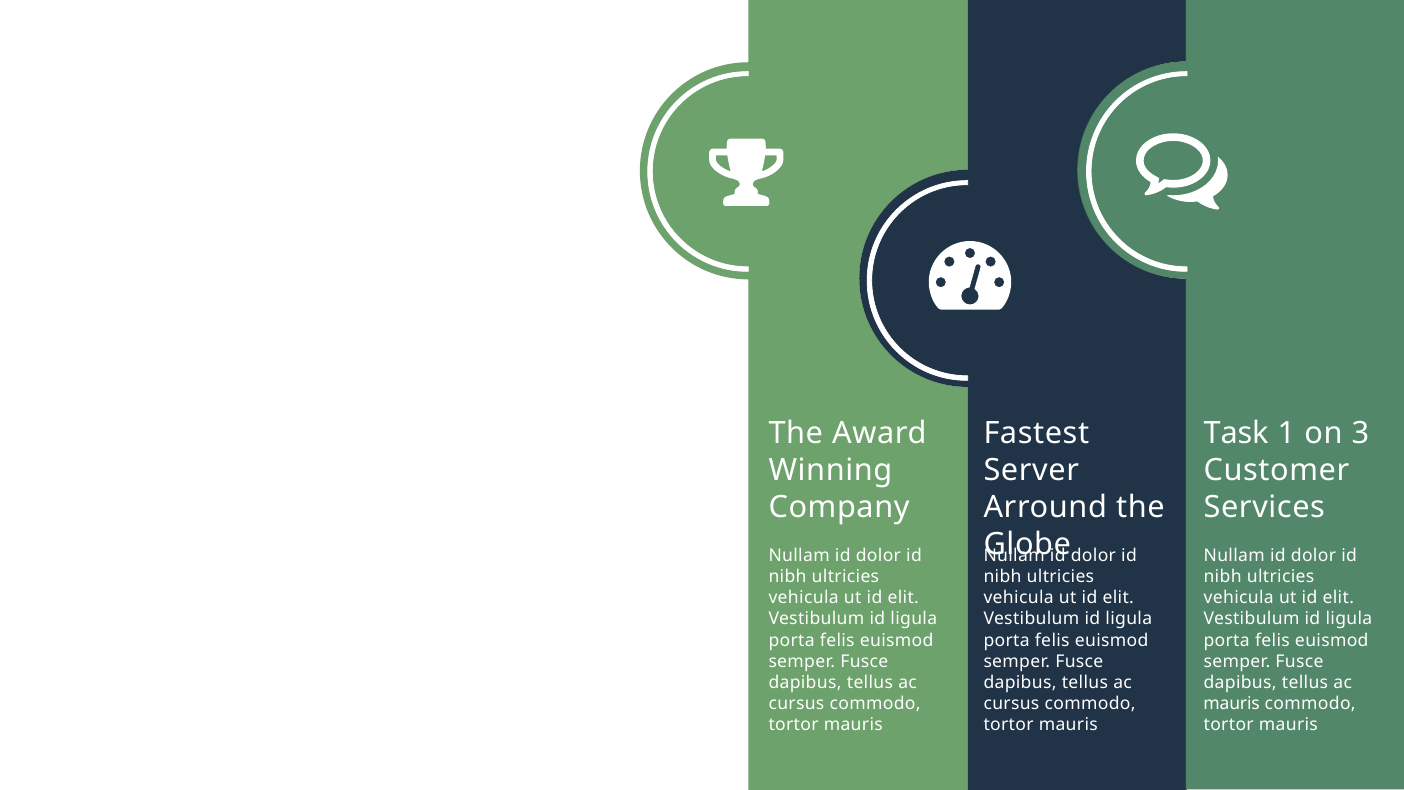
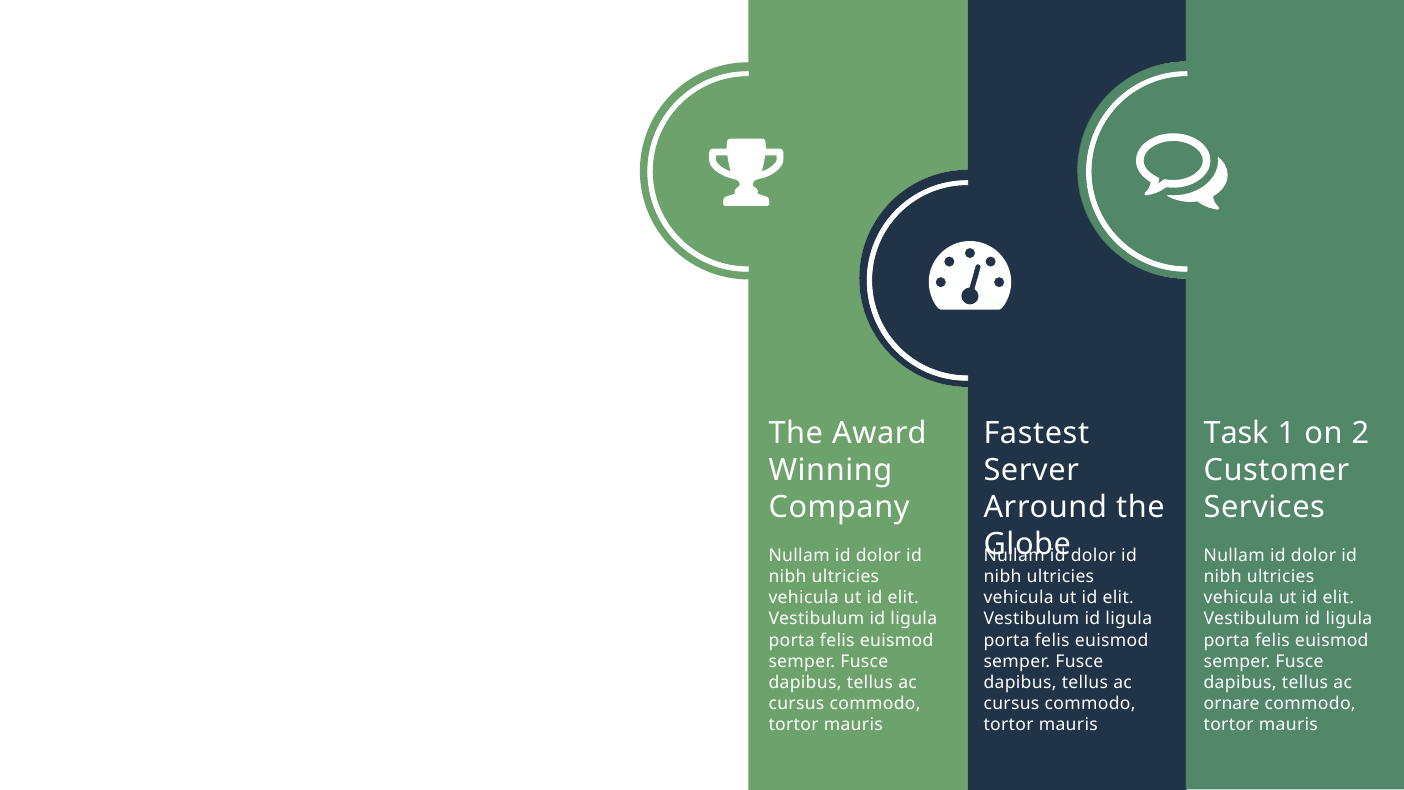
3: 3 -> 2 (1361, 434)
mauris: mauris -> ornare (1232, 703)
